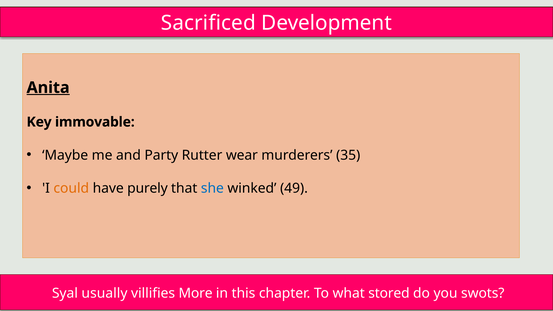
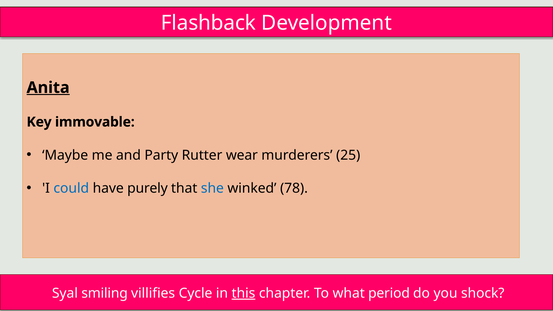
Sacrificed: Sacrificed -> Flashback (209, 23)
35: 35 -> 25 (348, 155)
could colour: orange -> blue (71, 188)
49: 49 -> 78 (294, 188)
usually: usually -> smiling (105, 293)
More: More -> Cycle (196, 293)
this underline: none -> present (243, 293)
stored: stored -> period (389, 293)
swots: swots -> shock (483, 293)
